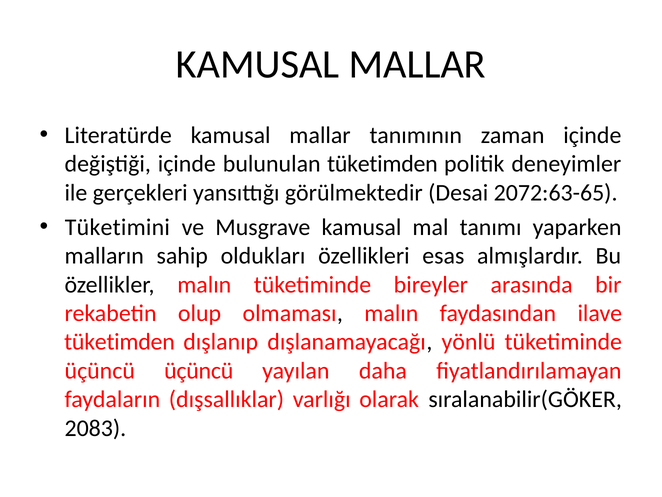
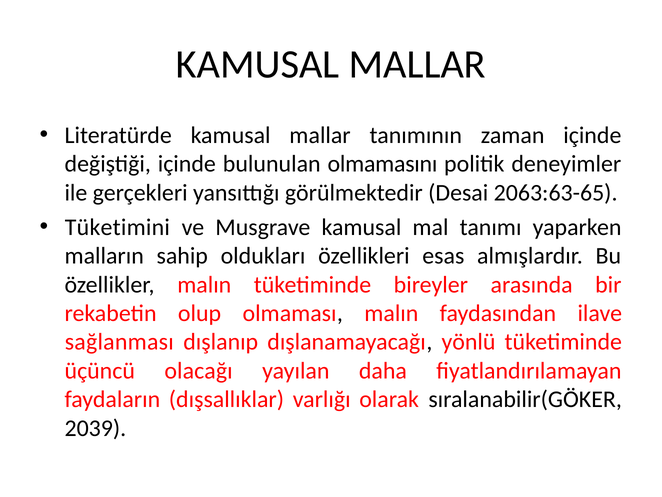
bulunulan tüketimden: tüketimden -> olmamasını (382, 164)
2072:63-65: 2072:63-65 -> 2063:63-65 (556, 193)
tüketimden: tüketimden -> sağlanması (119, 342)
üçüncü üçüncü: üçüncü -> olacağı (199, 370)
2083: 2083 -> 2039 (95, 428)
